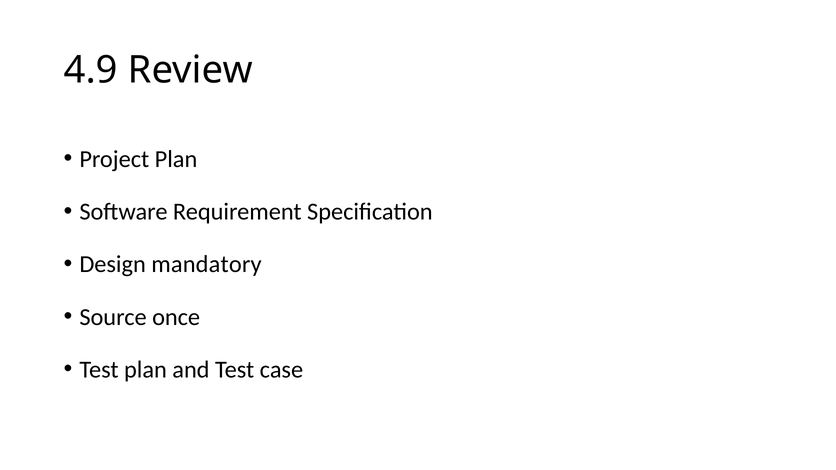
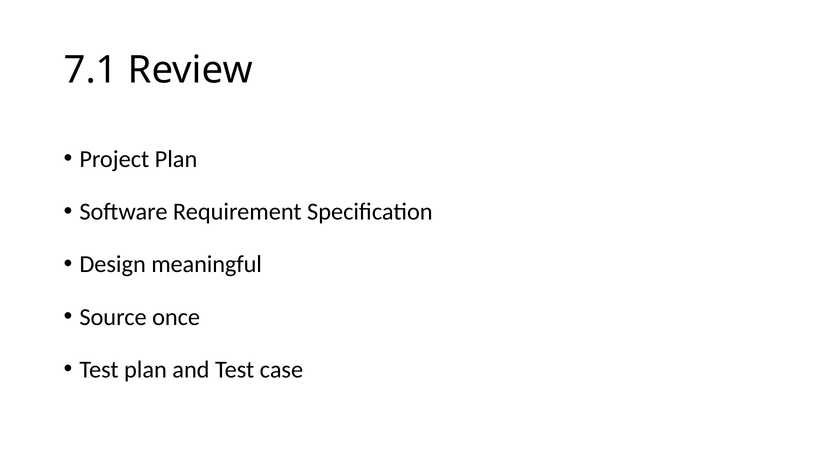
4.9: 4.9 -> 7.1 (91, 70)
mandatory: mandatory -> meaningful (207, 265)
